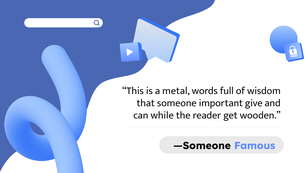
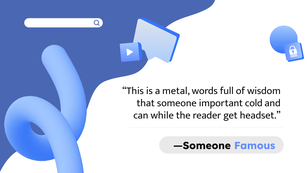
give: give -> cold (254, 103)
wooden: wooden -> headset (260, 115)
